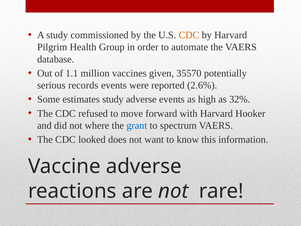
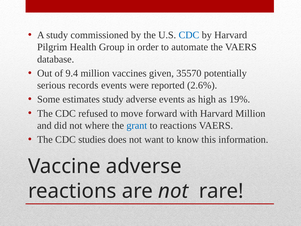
CDC colour: orange -> blue (189, 35)
1.1: 1.1 -> 9.4 (72, 73)
32%: 32% -> 19% (240, 99)
Harvard Hooker: Hooker -> Million (250, 113)
to spectrum: spectrum -> reactions (178, 125)
looked: looked -> studies (92, 139)
